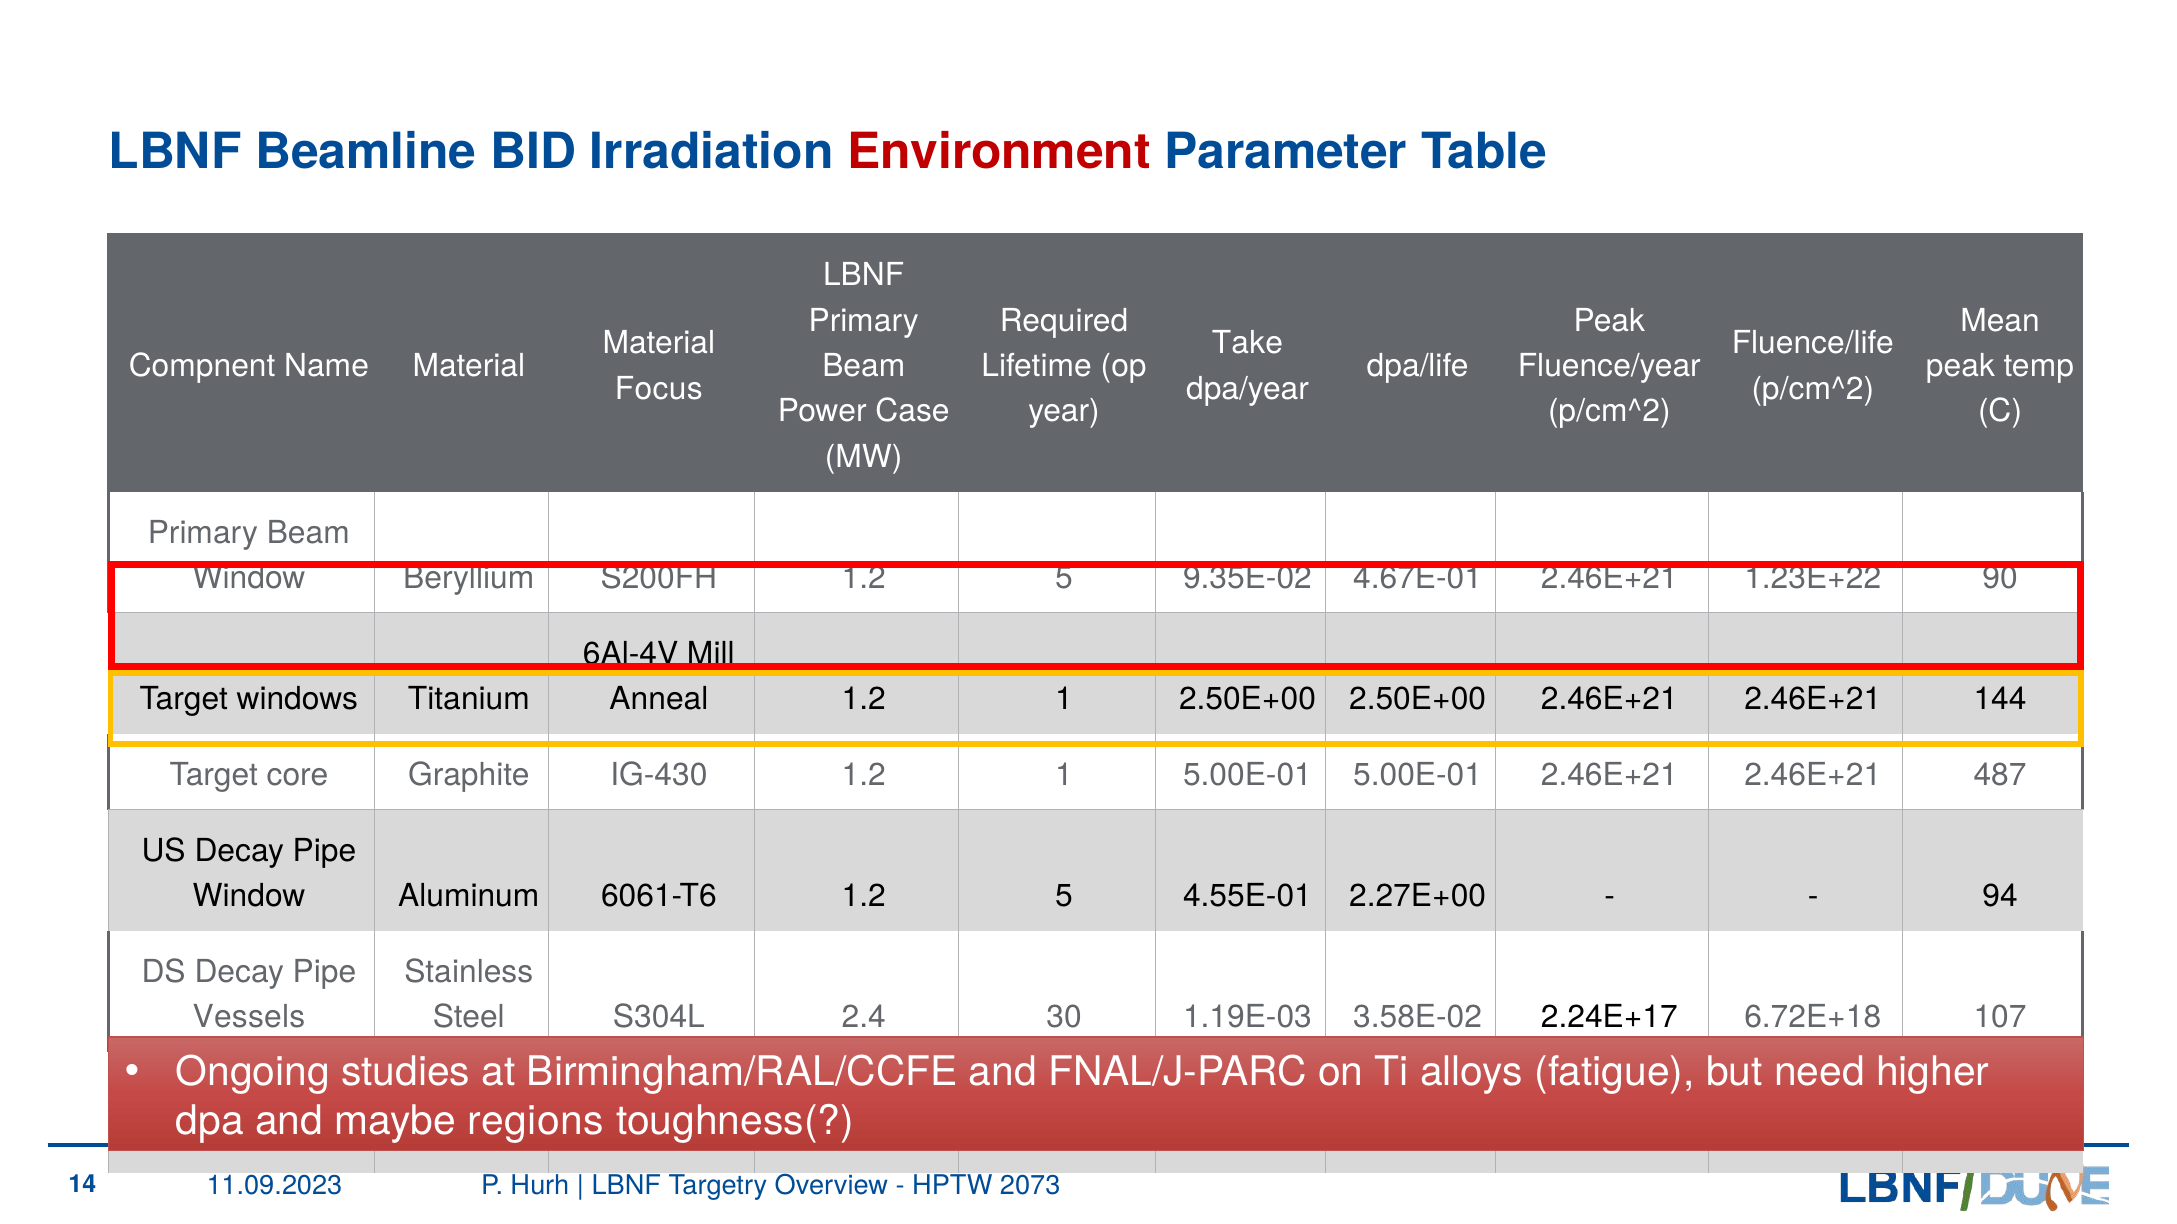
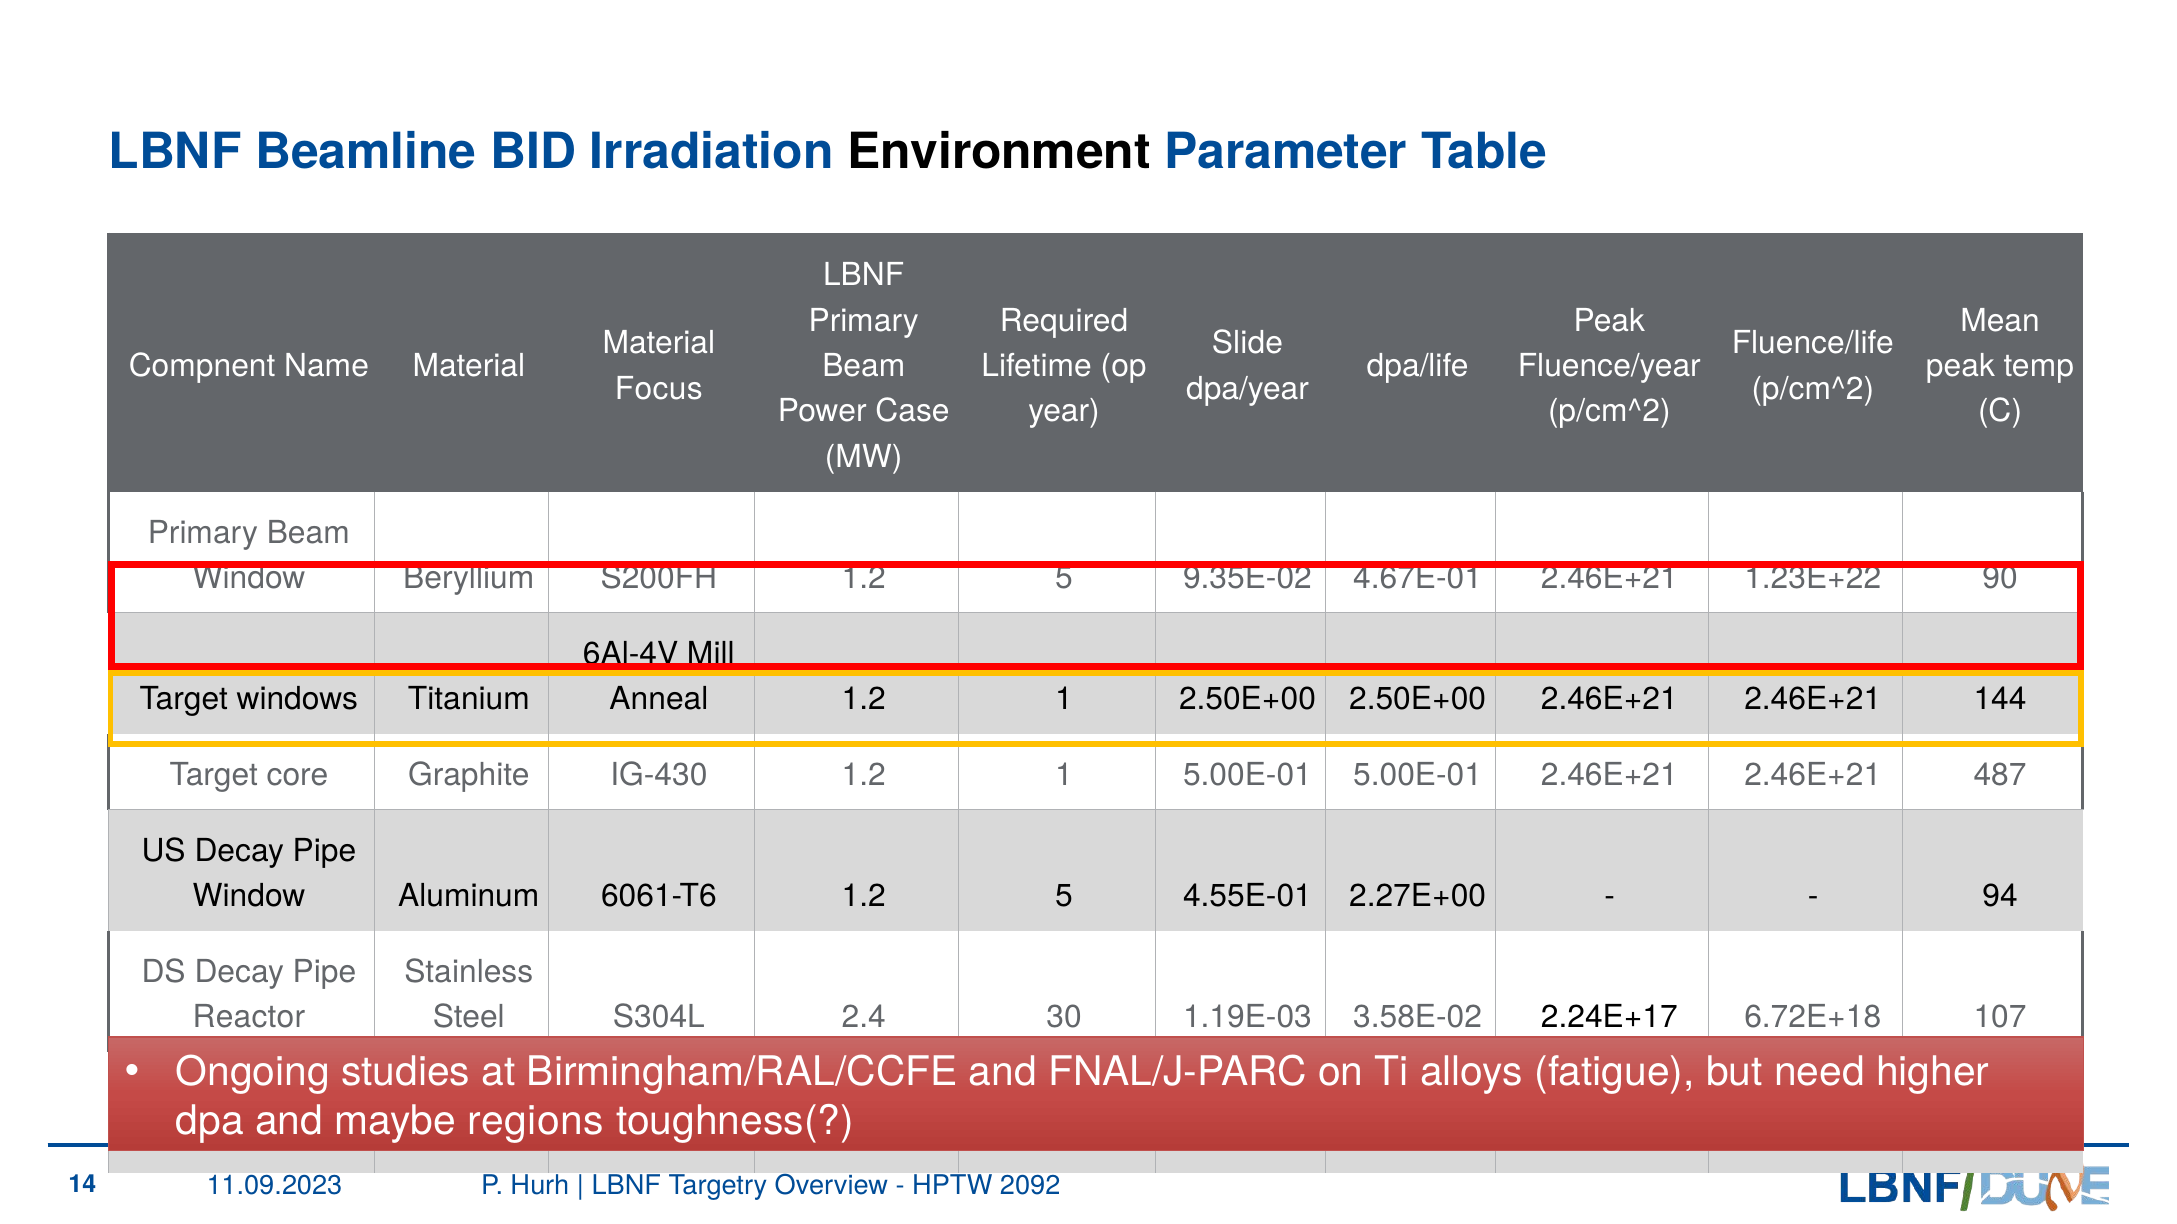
Environment colour: red -> black (999, 152)
Take: Take -> Slide (1247, 344)
Vessels: Vessels -> Reactor (249, 1018)
2073: 2073 -> 2092 (1030, 1186)
